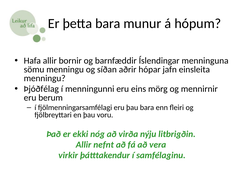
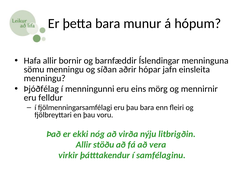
berum: berum -> felldur (51, 98)
nefnt: nefnt -> stöðu (104, 145)
